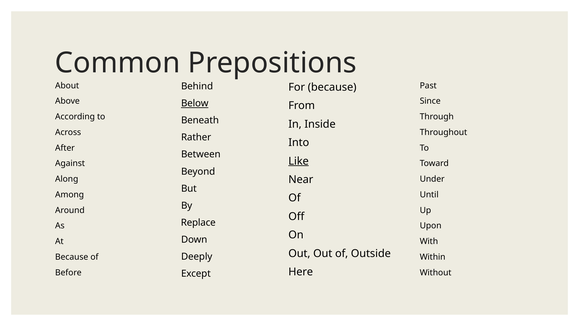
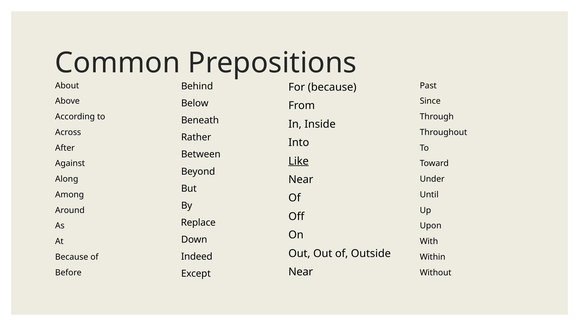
Below underline: present -> none (195, 103)
Deeply: Deeply -> Indeed (197, 256)
Here: Here -> Near (301, 272)
